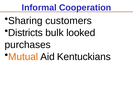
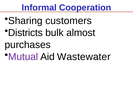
looked: looked -> almost (81, 33)
Mutual colour: orange -> purple (23, 57)
Kentuckians: Kentuckians -> Wastewater (84, 57)
